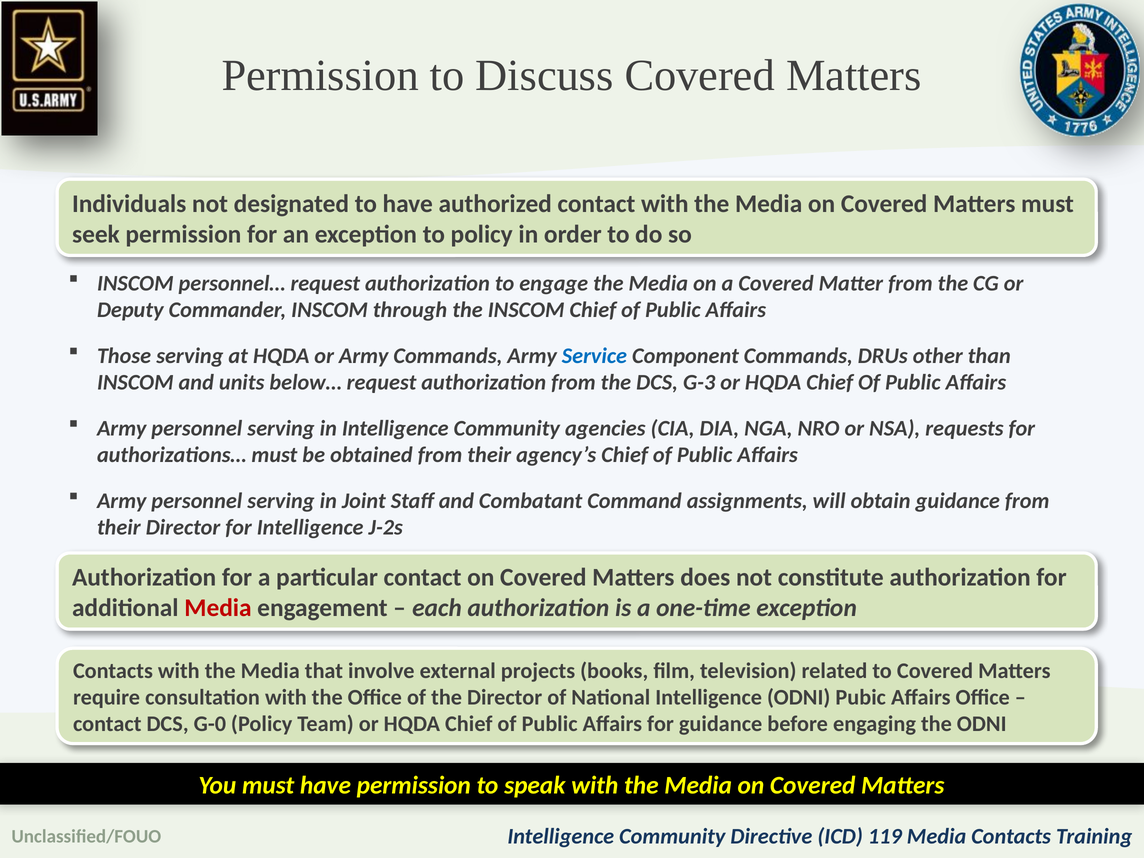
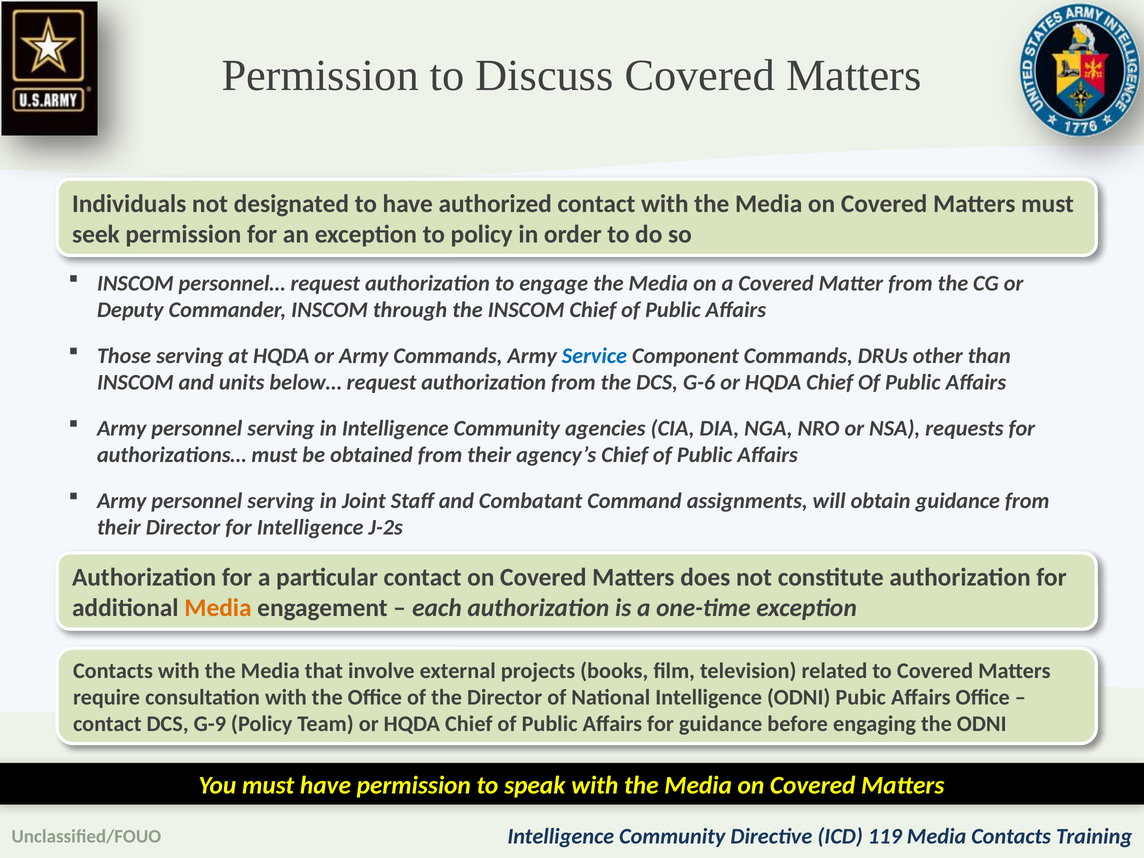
G-3: G-3 -> G-6 (699, 382)
Media colour: red -> orange (218, 608)
G-0: G-0 -> G-9 (210, 724)
